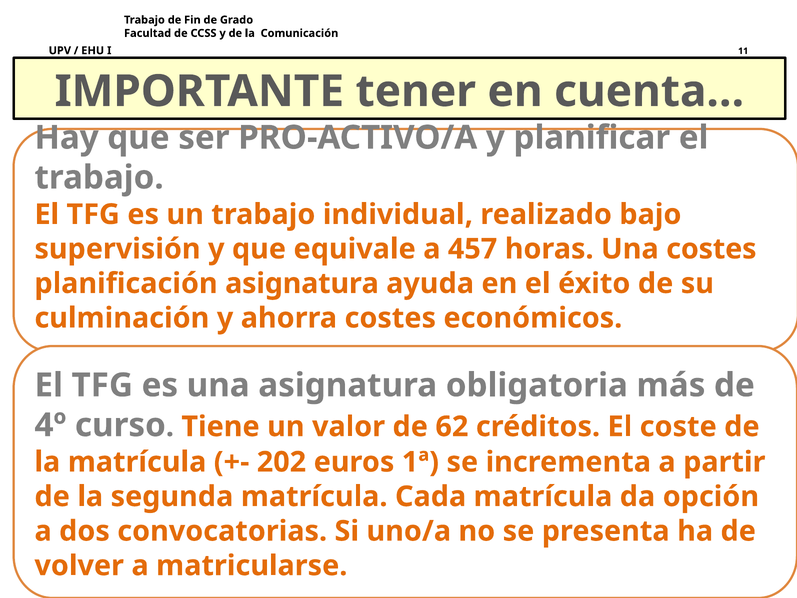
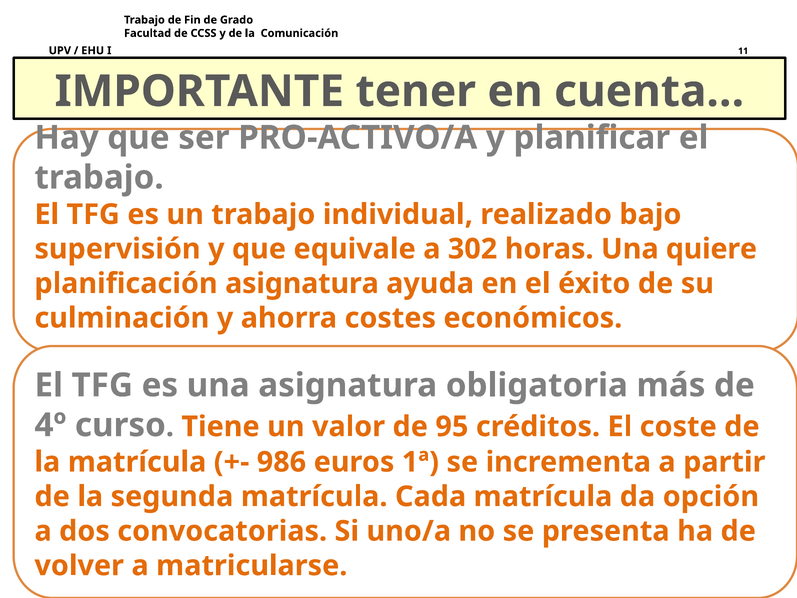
457: 457 -> 302 (473, 249)
Una costes: costes -> quiere (711, 249)
62: 62 -> 95 (452, 426)
202: 202 -> 986 (281, 462)
